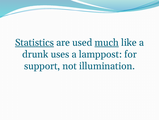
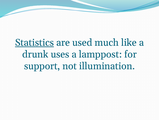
much underline: present -> none (107, 42)
